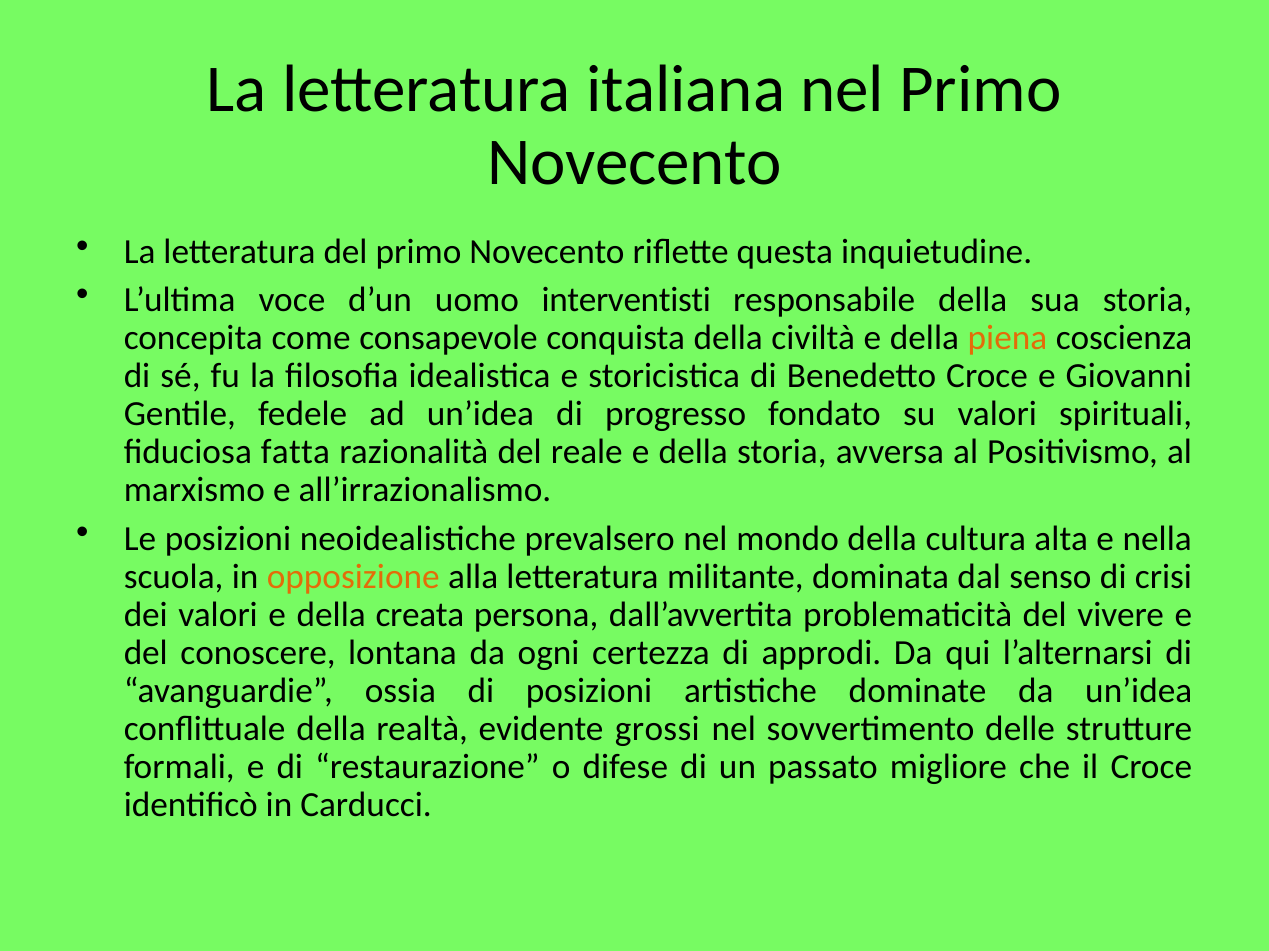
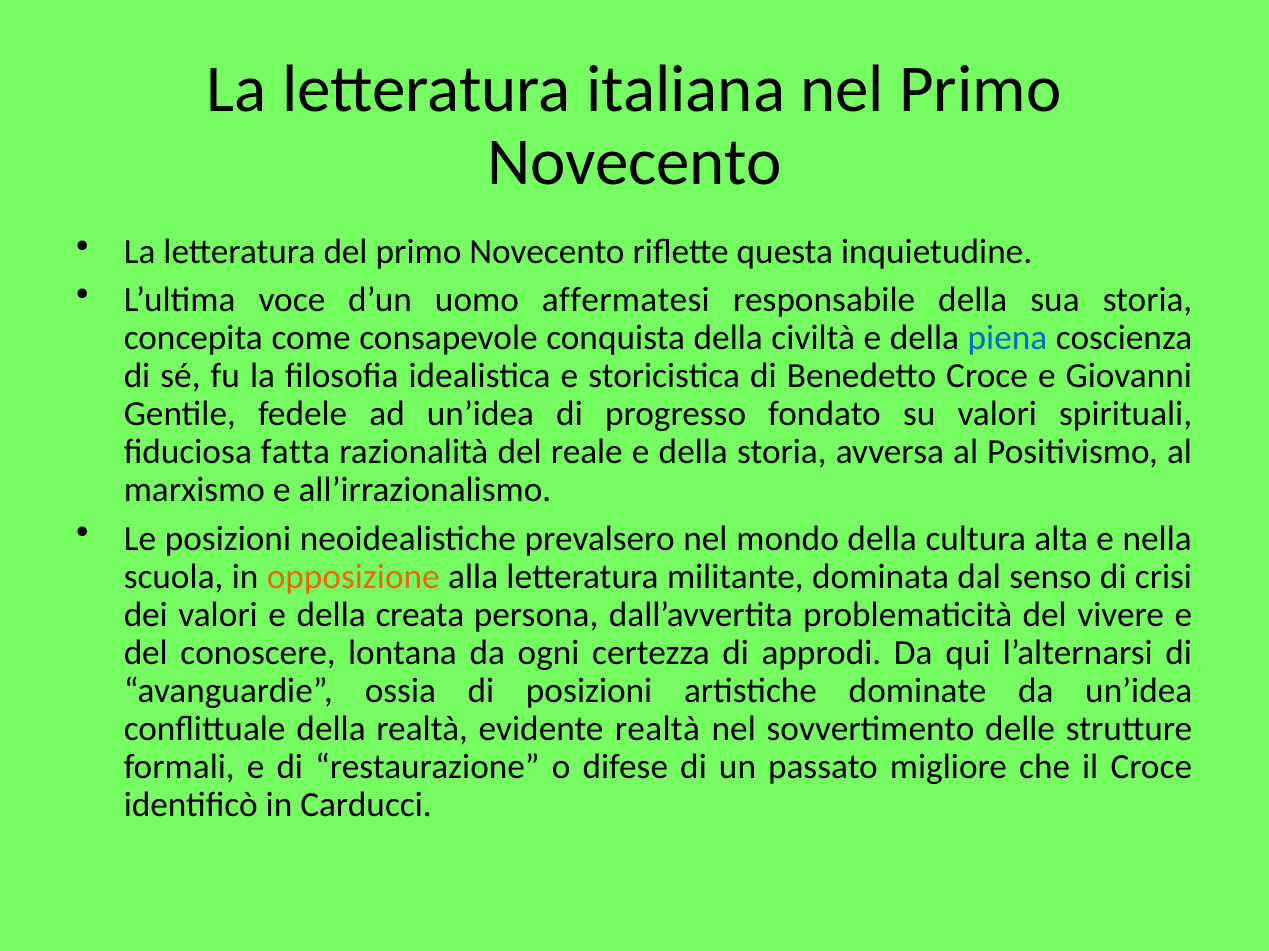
interventisti: interventisti -> affermatesi (626, 300)
piena colour: orange -> blue (1007, 338)
evidente grossi: grossi -> realtà (657, 729)
